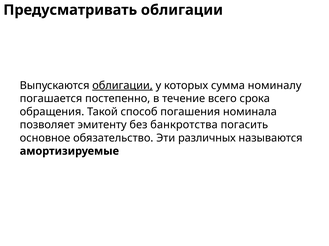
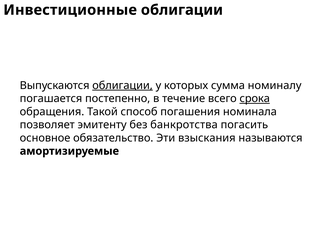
Предусматривать: Предусматривать -> Инвестиционные (70, 10)
срока underline: none -> present (255, 99)
различных: различных -> взыскания (207, 138)
